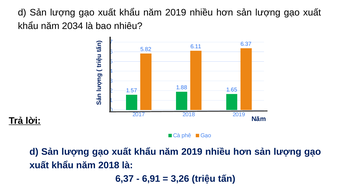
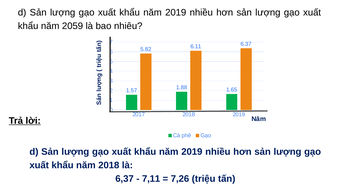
2034: 2034 -> 2059 (73, 26)
6,91: 6,91 -> 7,11 (151, 179)
3,26: 3,26 -> 7,26 (180, 179)
